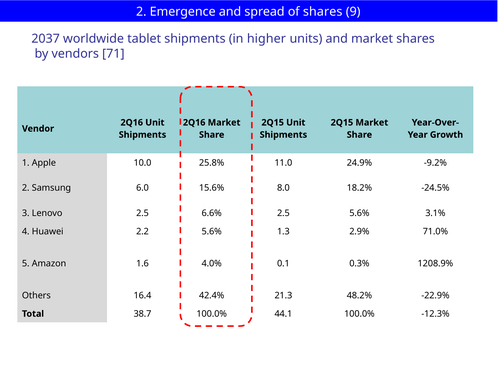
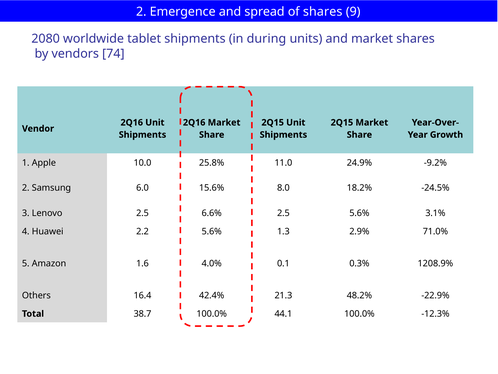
2037: 2037 -> 2080 (46, 39)
higher: higher -> during (266, 39)
71: 71 -> 74 (113, 54)
